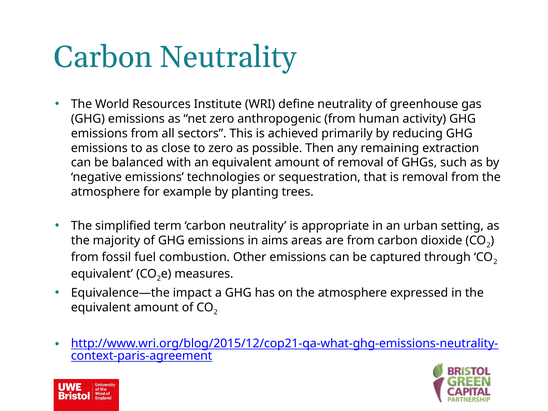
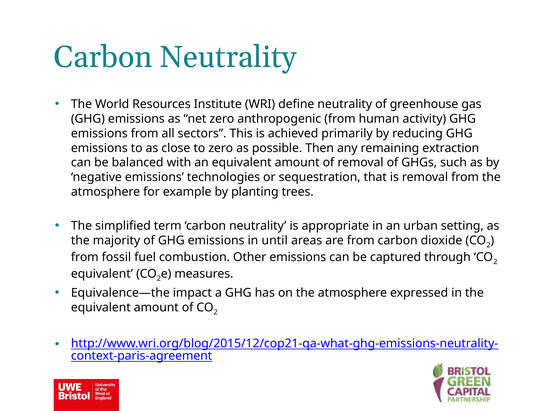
aims: aims -> until (275, 241)
